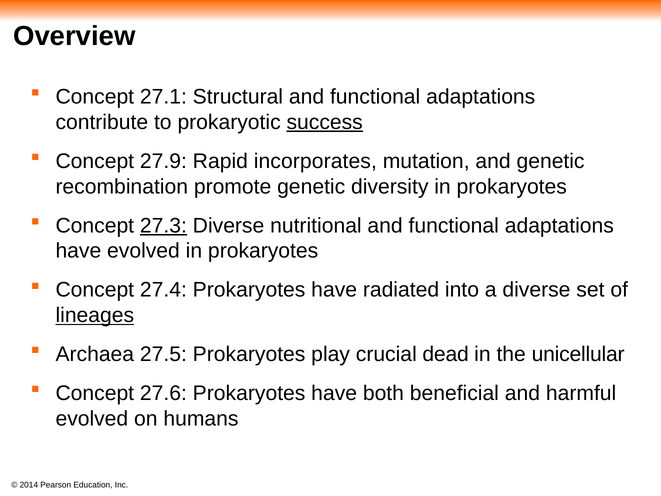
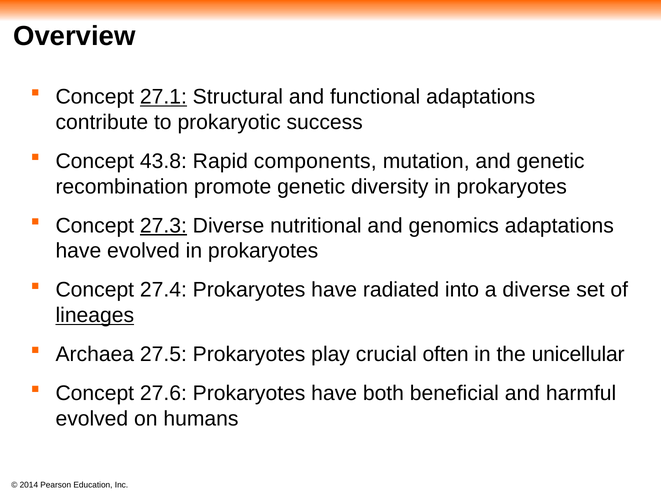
27.1 underline: none -> present (163, 97)
success underline: present -> none (325, 122)
27.9: 27.9 -> 43.8 (163, 161)
incorporates: incorporates -> components (315, 161)
nutritional and functional: functional -> genomics (454, 225)
dead: dead -> often (446, 354)
